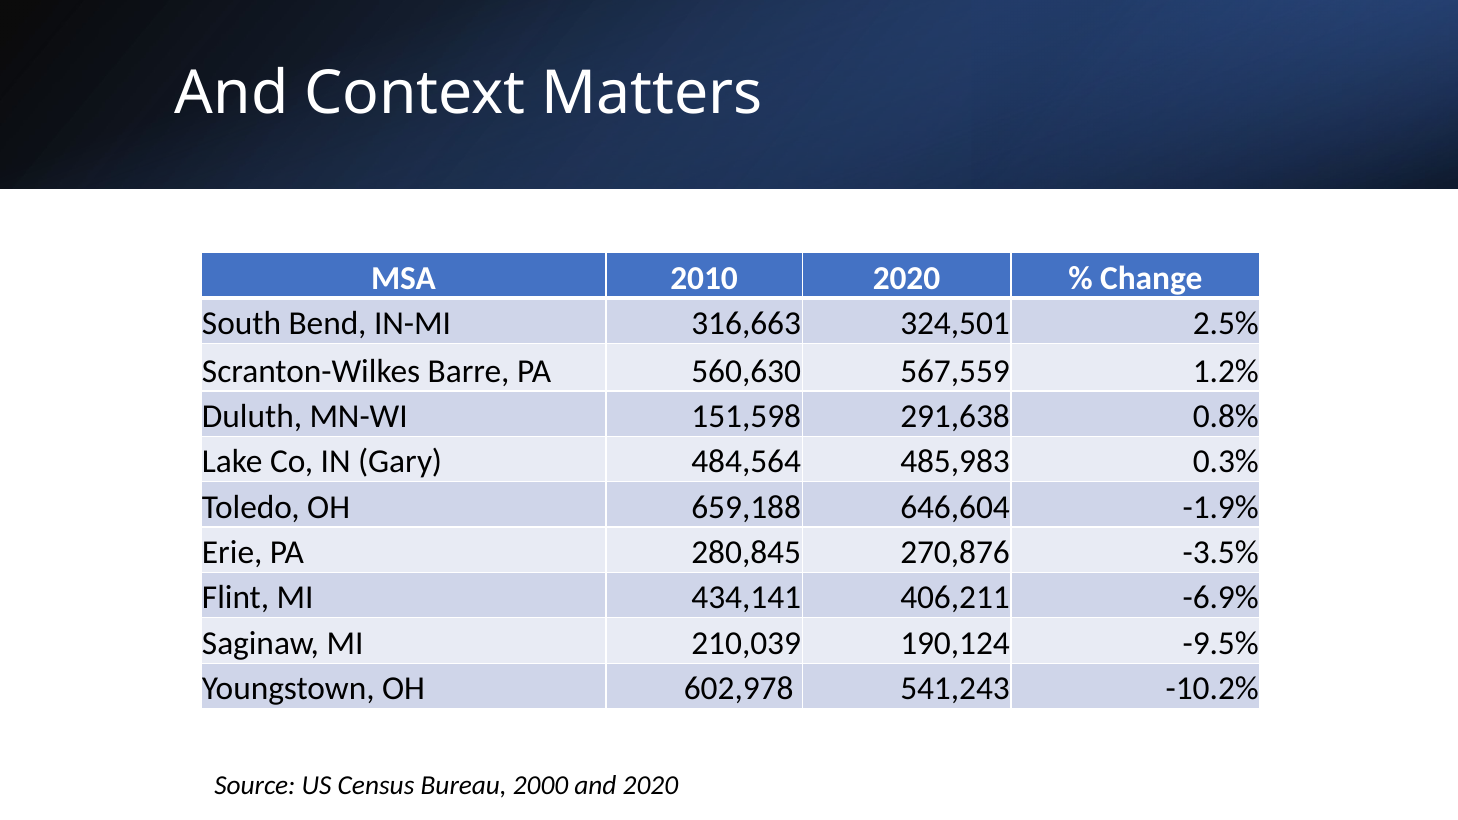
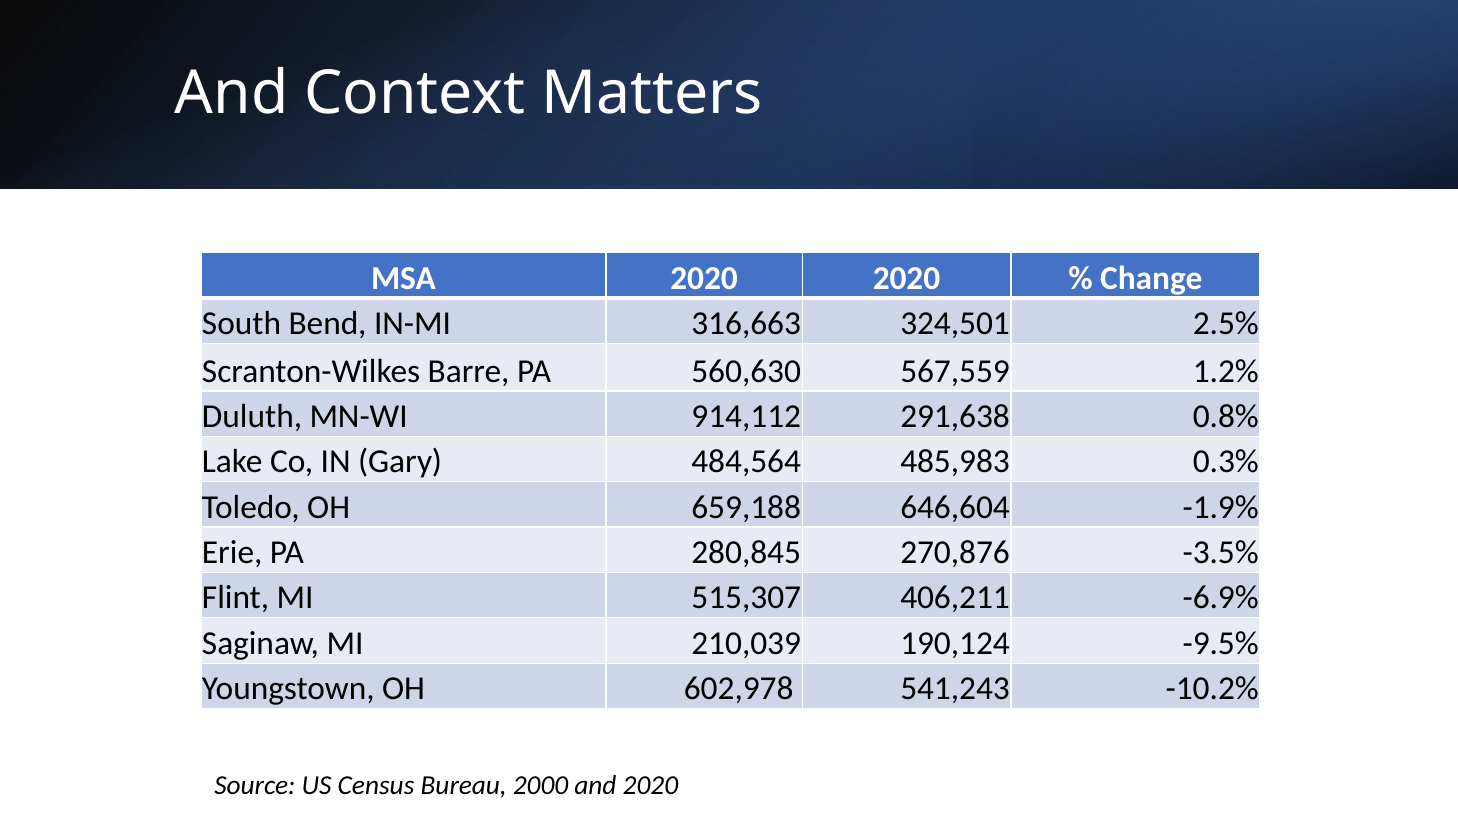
MSA 2010: 2010 -> 2020 (704, 278)
151,598: 151,598 -> 914,112 (746, 416)
434,141: 434,141 -> 515,307 (746, 598)
